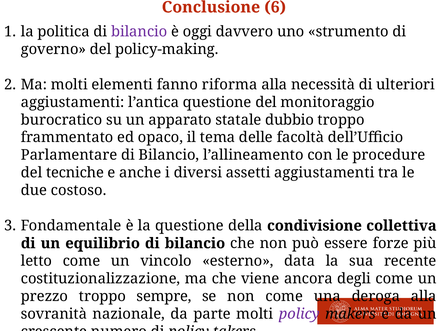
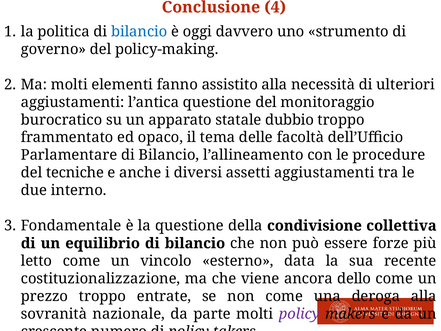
6: 6 -> 4 (275, 7)
bilancio colour: purple -> blue (139, 32)
riforma: riforma -> assistito (230, 84)
costoso: costoso -> interno (79, 190)
degli: degli -> dello (354, 278)
sempre: sempre -> entrate (164, 296)
